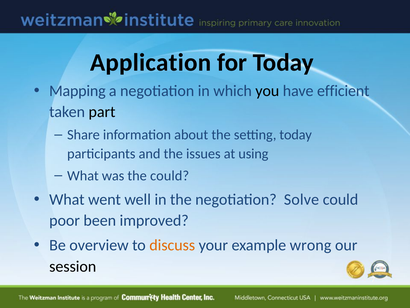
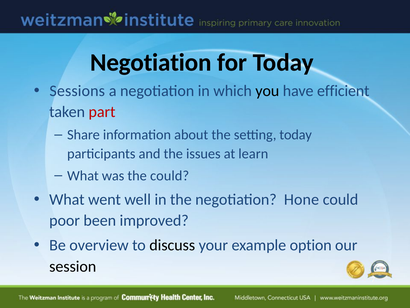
Application: Application -> Negotiation (151, 62)
Mapping: Mapping -> Sessions (77, 91)
part colour: black -> red (102, 112)
using: using -> learn (253, 153)
Solve: Solve -> Hone (301, 199)
discuss colour: orange -> black (172, 245)
wrong: wrong -> option (311, 245)
